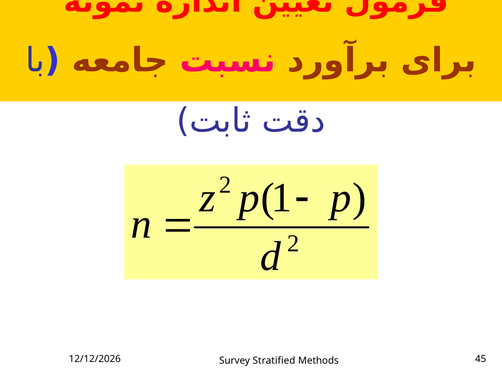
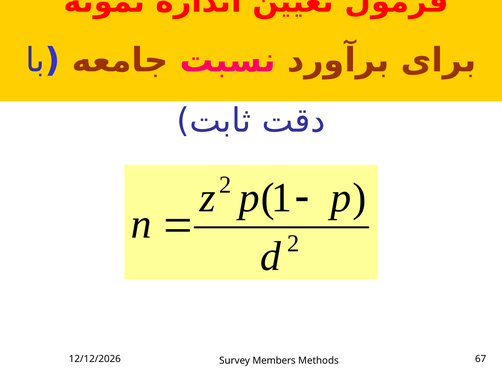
45: 45 -> 67 (481, 359)
Stratified: Stratified -> Members (274, 360)
